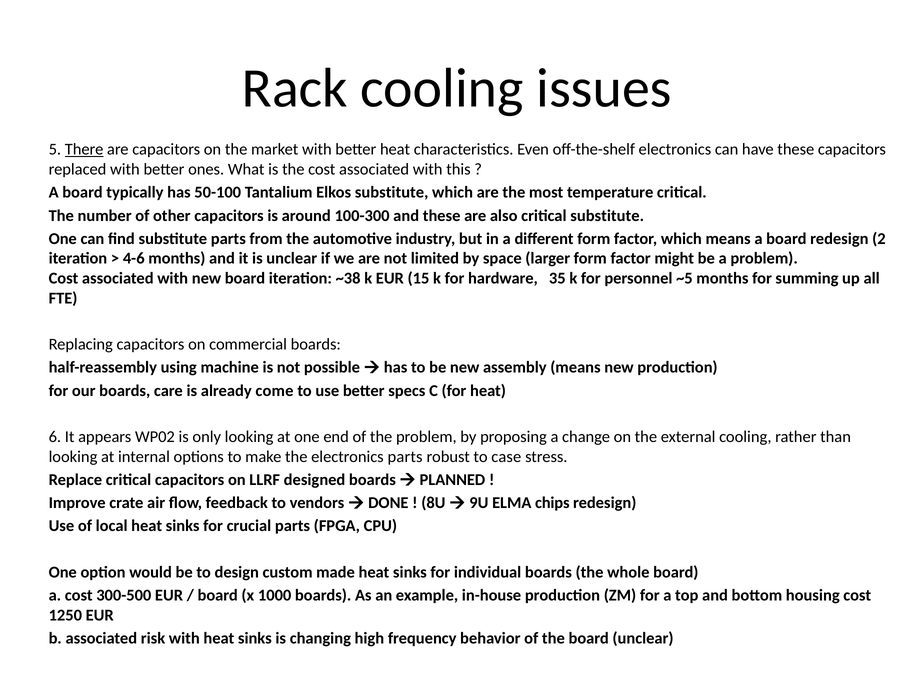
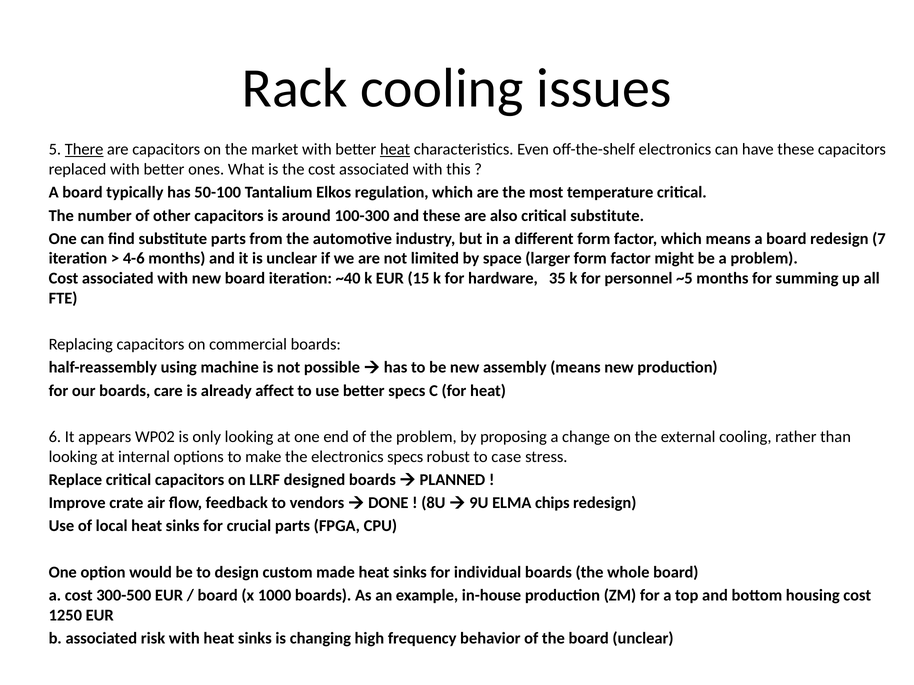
heat underline: none -> present (395, 150)
Elkos substitute: substitute -> regulation (392, 193)
2: 2 -> 7 (879, 239)
~38: ~38 -> ~40 (348, 279)
come: come -> affect (275, 391)
electronics parts: parts -> specs (405, 457)
